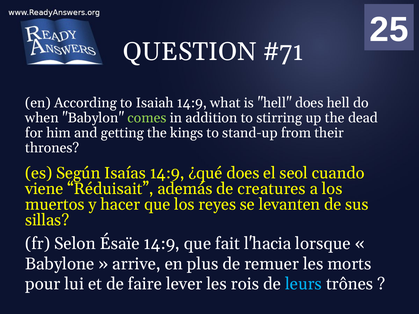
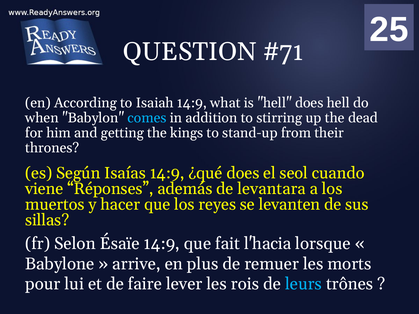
comes colour: light green -> light blue (147, 118)
Réduisait: Réduisait -> Réponses (110, 189)
creatures: creatures -> levantara (272, 189)
